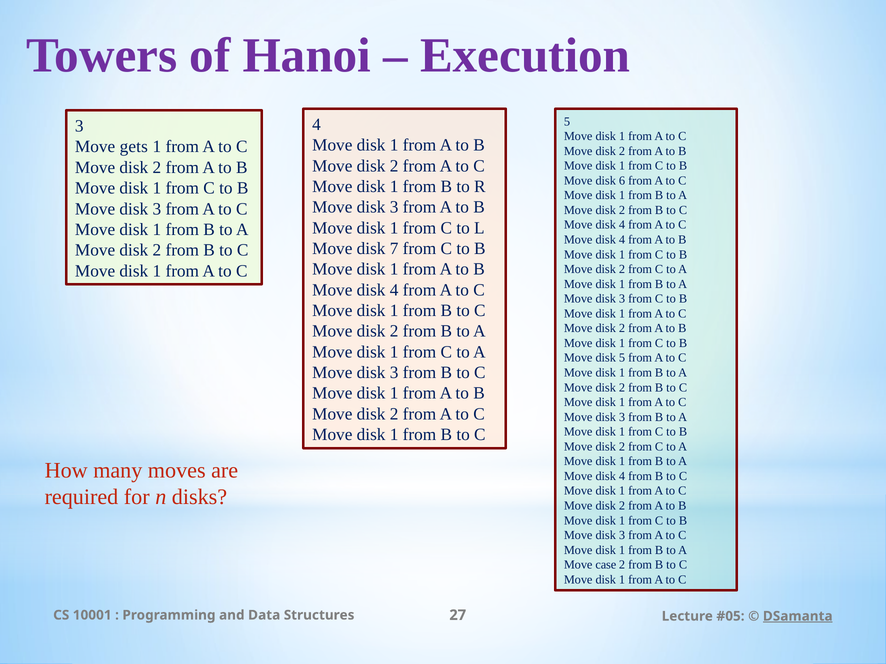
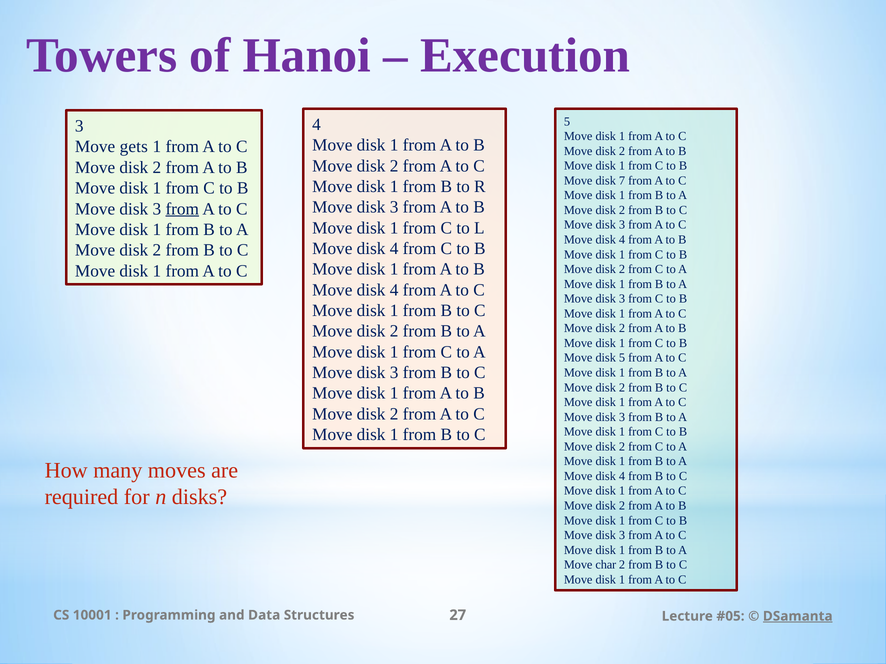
6: 6 -> 7 (622, 181)
from underline: none -> present (182, 209)
4: 4 -> 3 (622, 225)
7: 7 -> 4 (394, 249)
case: case -> char (606, 565)
